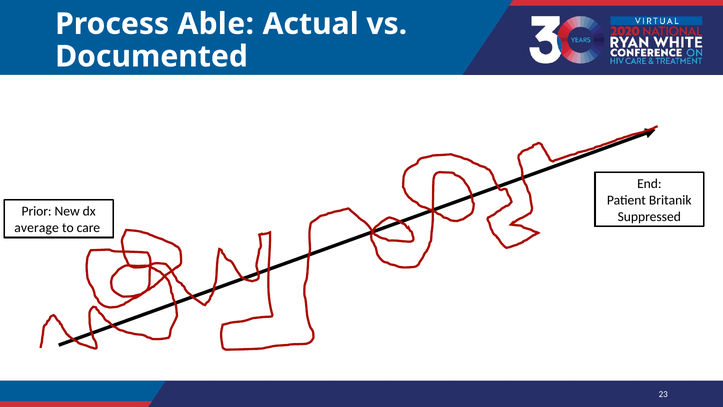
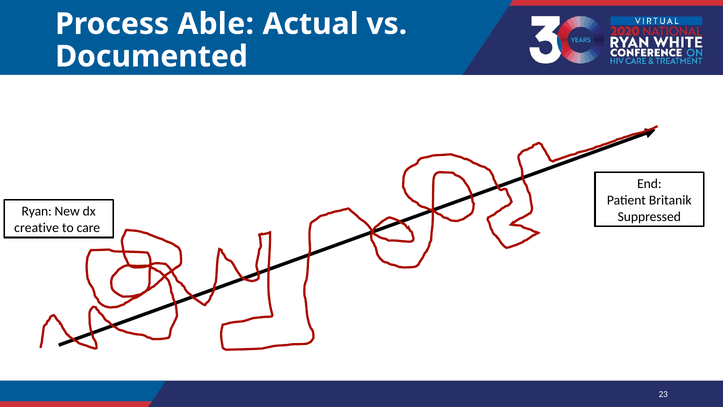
Prior: Prior -> Ryan (37, 211)
average: average -> creative (37, 228)
